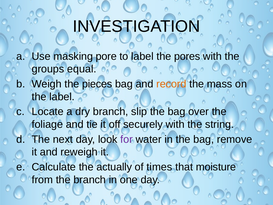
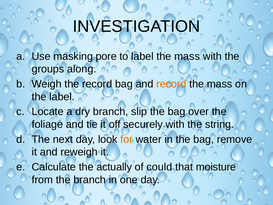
label the pores: pores -> mass (187, 56)
equal: equal -> along (82, 69)
the pieces: pieces -> record (97, 84)
for colour: purple -> orange (127, 139)
times: times -> could (159, 167)
